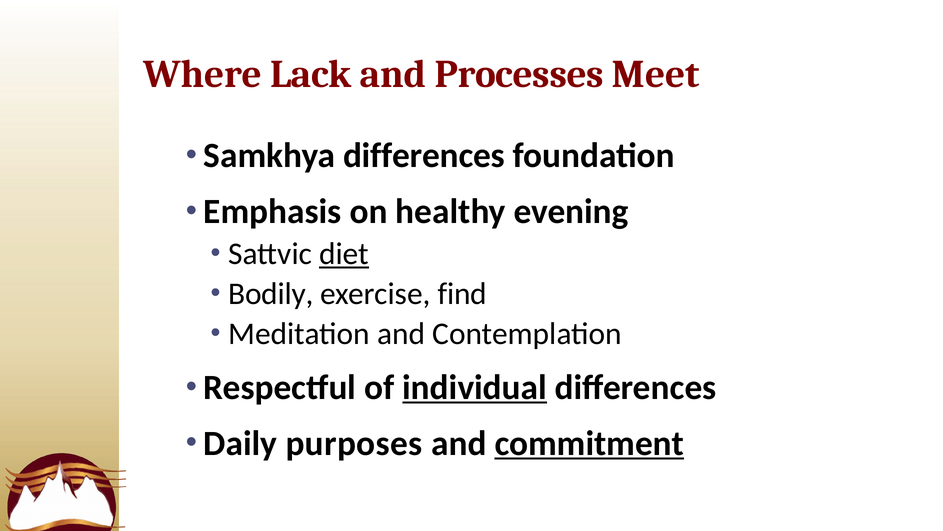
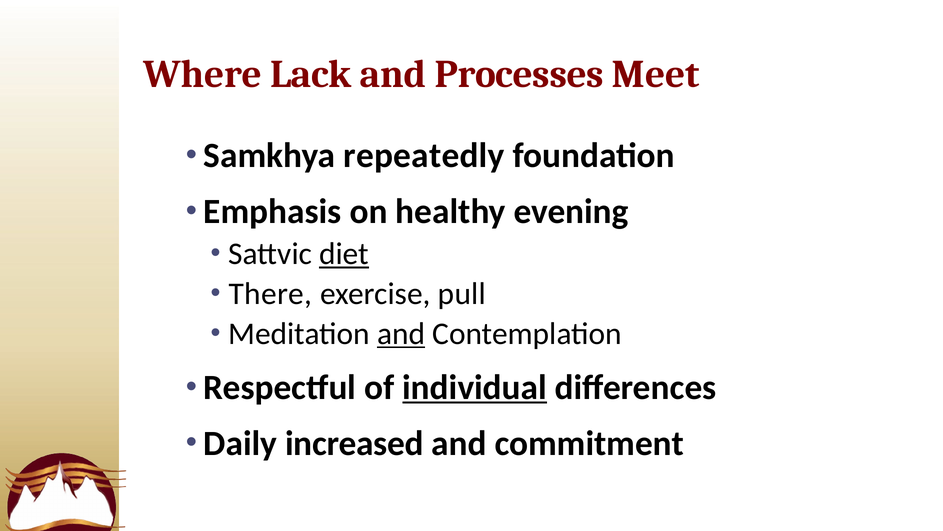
Samkhya differences: differences -> repeatedly (424, 156)
Bodily: Bodily -> There (271, 293)
find: find -> pull (462, 293)
and underline: none -> present (401, 333)
purposes: purposes -> increased (354, 443)
commitment underline: present -> none (589, 443)
